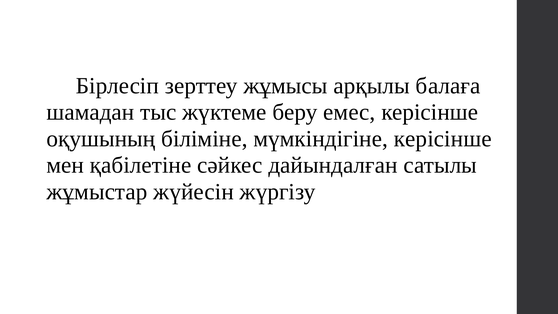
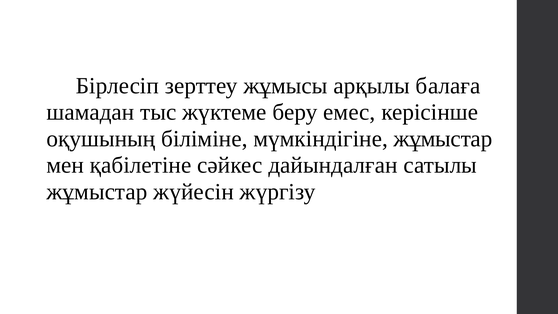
мүмкіндігіне керісінше: керісінше -> жұмыстар (443, 139)
